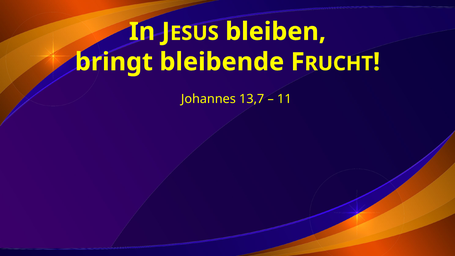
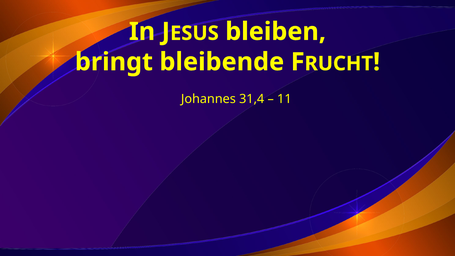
13,7: 13,7 -> 31,4 (252, 99)
